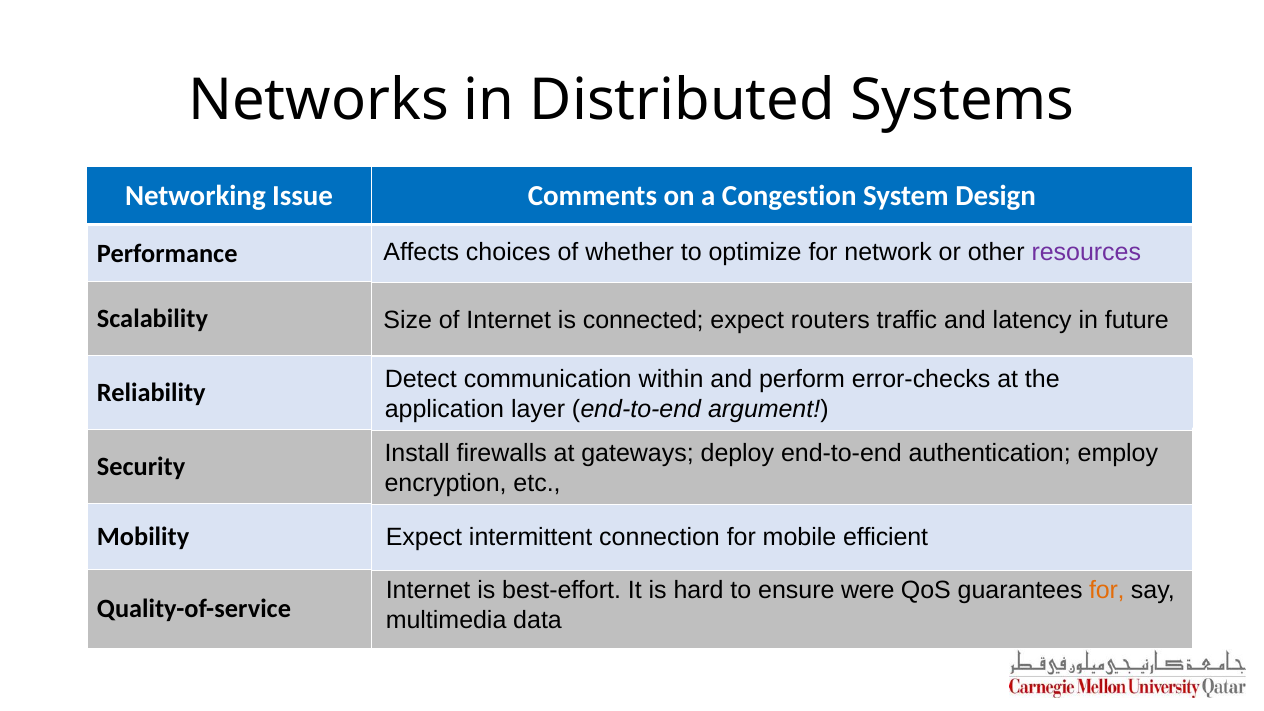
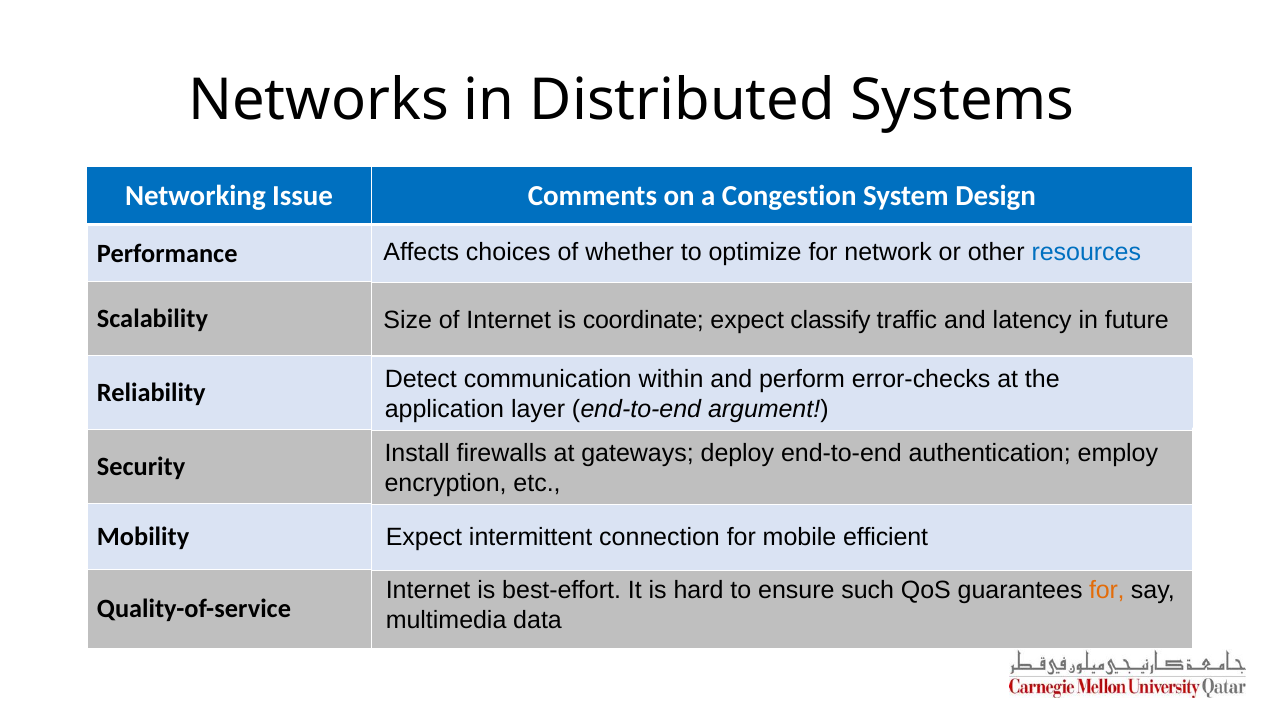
resources colour: purple -> blue (1086, 252)
connected: connected -> coordinate (643, 321)
routers: routers -> classify (831, 321)
were: were -> such (868, 590)
